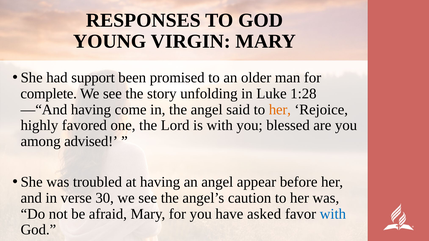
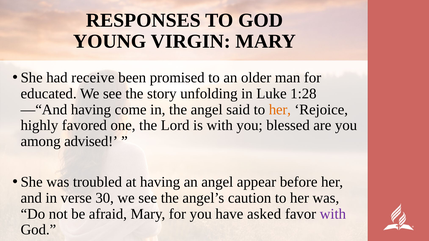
support: support -> receive (93, 78)
complete: complete -> educated (49, 94)
with colour: blue -> purple (333, 214)
